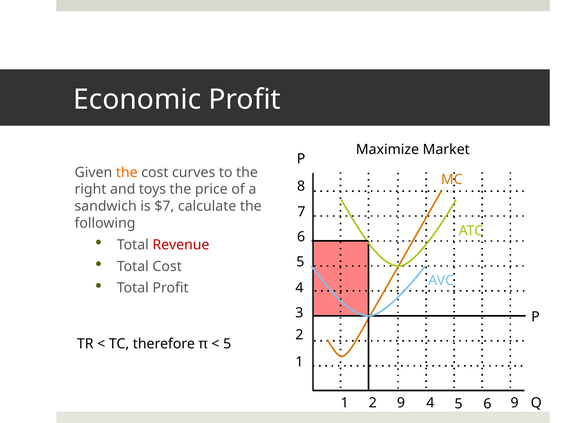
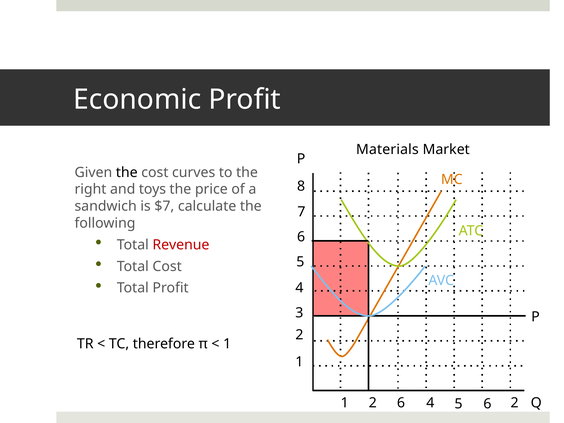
Maximize: Maximize -> Materials (387, 150)
the colour: orange -> black (127, 172)
5: 5 -> 1 (227, 344)
1 2 9: 9 -> 6 (401, 403)
4 9: 9 -> 2 (515, 403)
